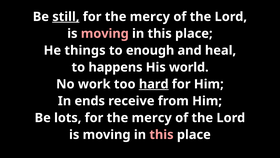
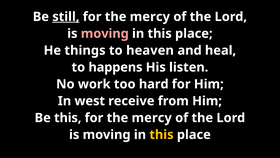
enough: enough -> heaven (150, 50)
world: world -> listen (189, 67)
hard underline: present -> none (154, 84)
ends: ends -> west (90, 101)
Be lots: lots -> this (68, 117)
this colour: pink -> yellow (161, 134)
